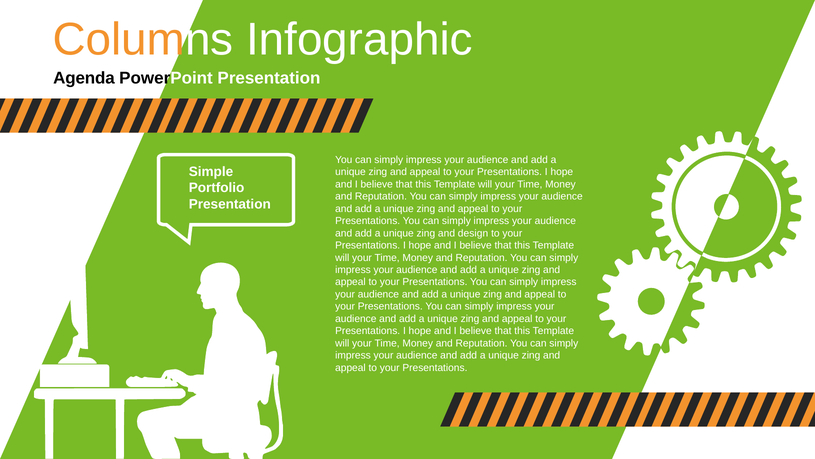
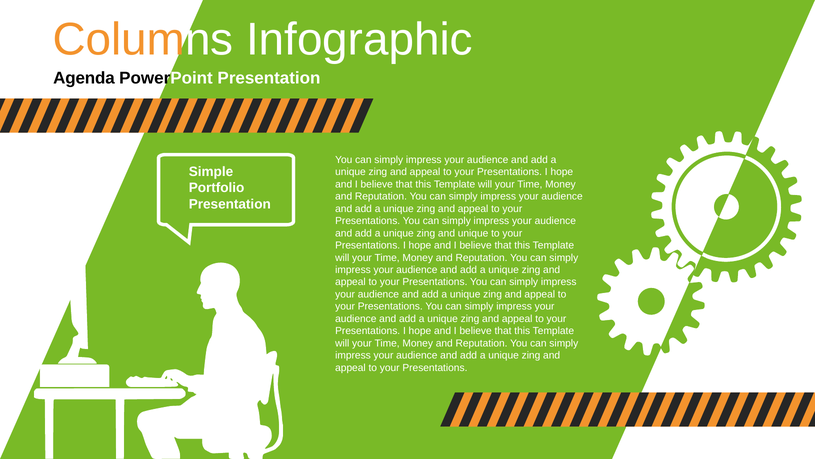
and design: design -> unique (473, 233)
